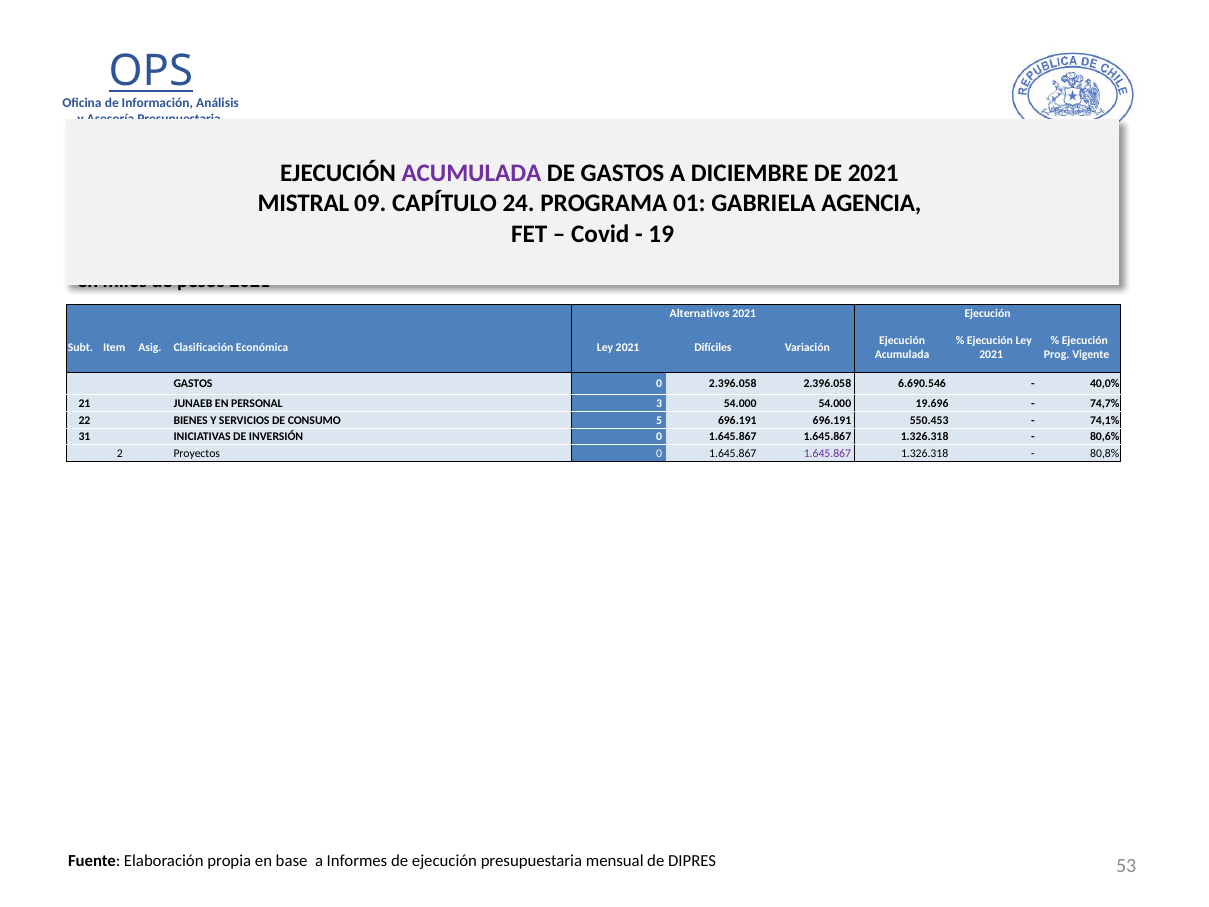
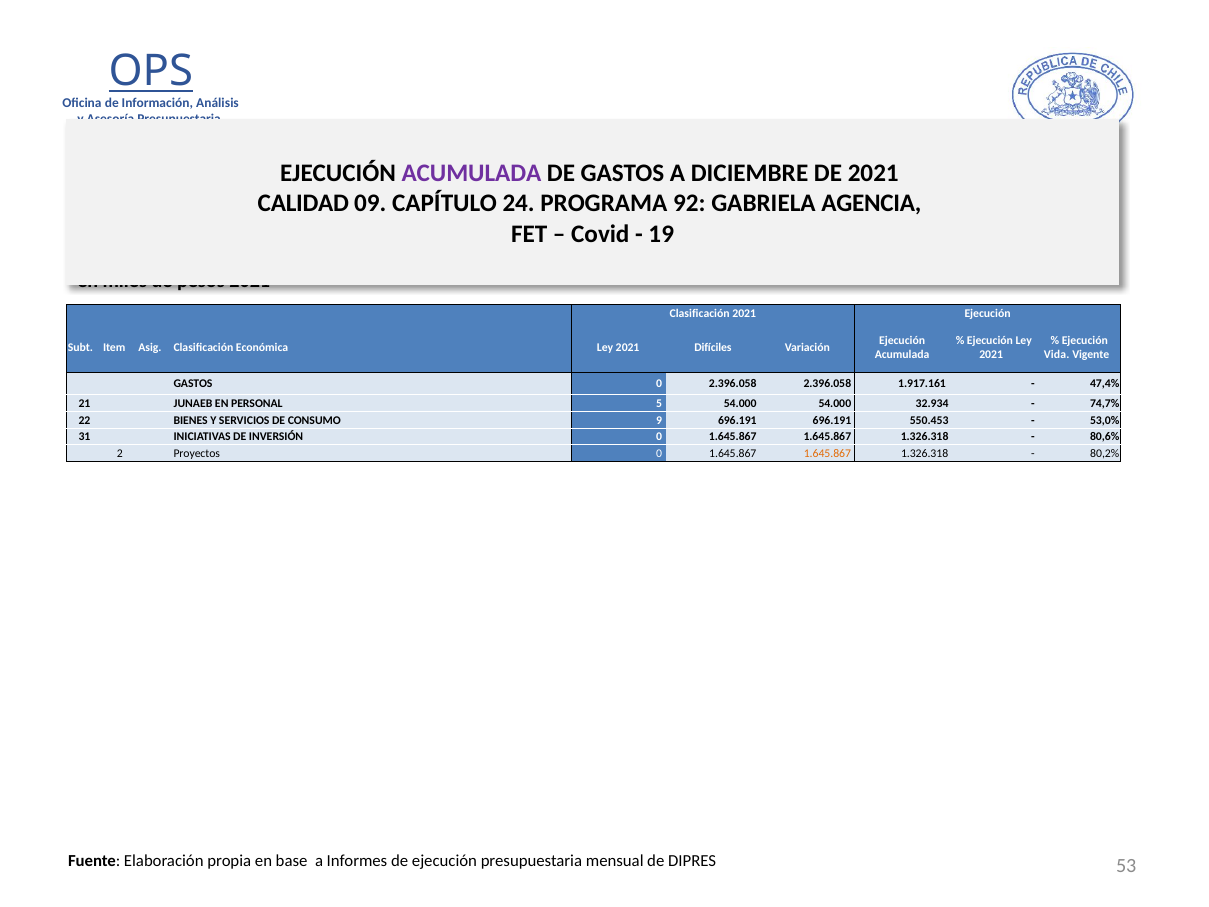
MISTRAL: MISTRAL -> CALIDAD (303, 203)
01: 01 -> 92 (689, 203)
Alternativos: Alternativos -> Clasificación (700, 314)
Prog: Prog -> Vida (1057, 354)
6.690.546: 6.690.546 -> 1.917.161 (922, 384)
40,0%: 40,0% -> 47,4% (1105, 384)
3: 3 -> 5 (659, 403)
19.696: 19.696 -> 32.934 (932, 403)
5: 5 -> 9 (659, 420)
74,1%: 74,1% -> 53,0% (1105, 420)
1.645.867 colour: purple -> orange (827, 454)
80,8%: 80,8% -> 80,2% (1105, 454)
